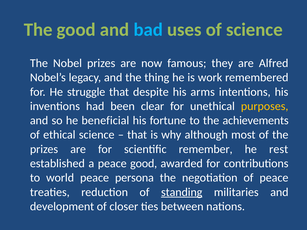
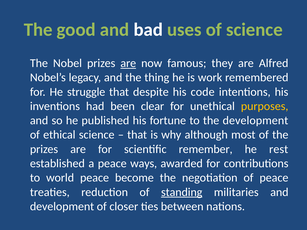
bad colour: light blue -> white (148, 30)
are underline: none -> present (128, 63)
arms: arms -> code (203, 92)
beneficial: beneficial -> published (105, 121)
the achievements: achievements -> development (255, 121)
peace good: good -> ways (144, 164)
persona: persona -> become (134, 178)
